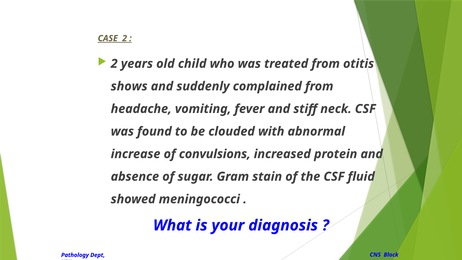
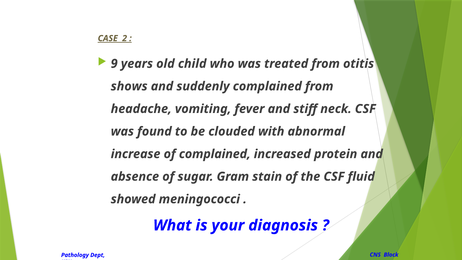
2: 2 -> 9 (114, 64)
of convulsions: convulsions -> complained (215, 154)
